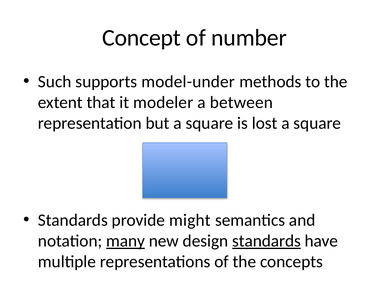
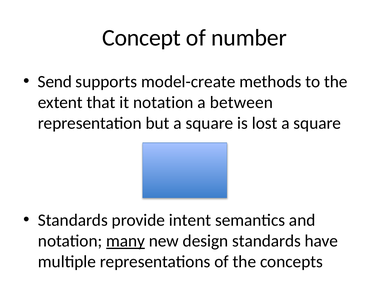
Such: Such -> Send (55, 82)
model-under: model-under -> model-create (188, 82)
it modeler: modeler -> notation (163, 102)
might: might -> intent (190, 220)
standards underline: present -> none (267, 241)
